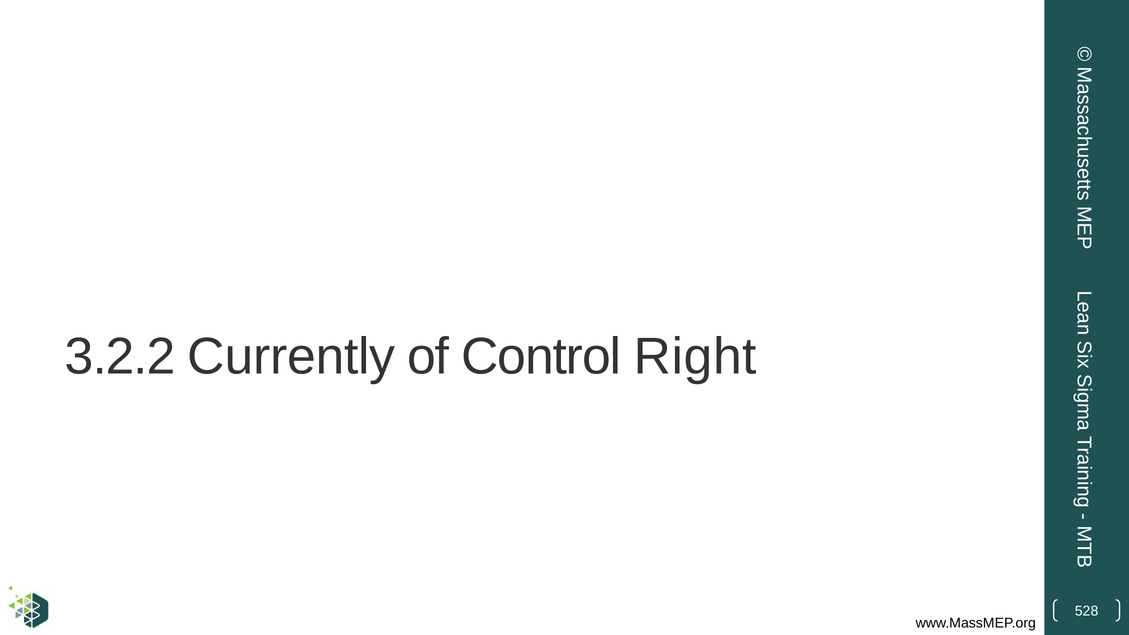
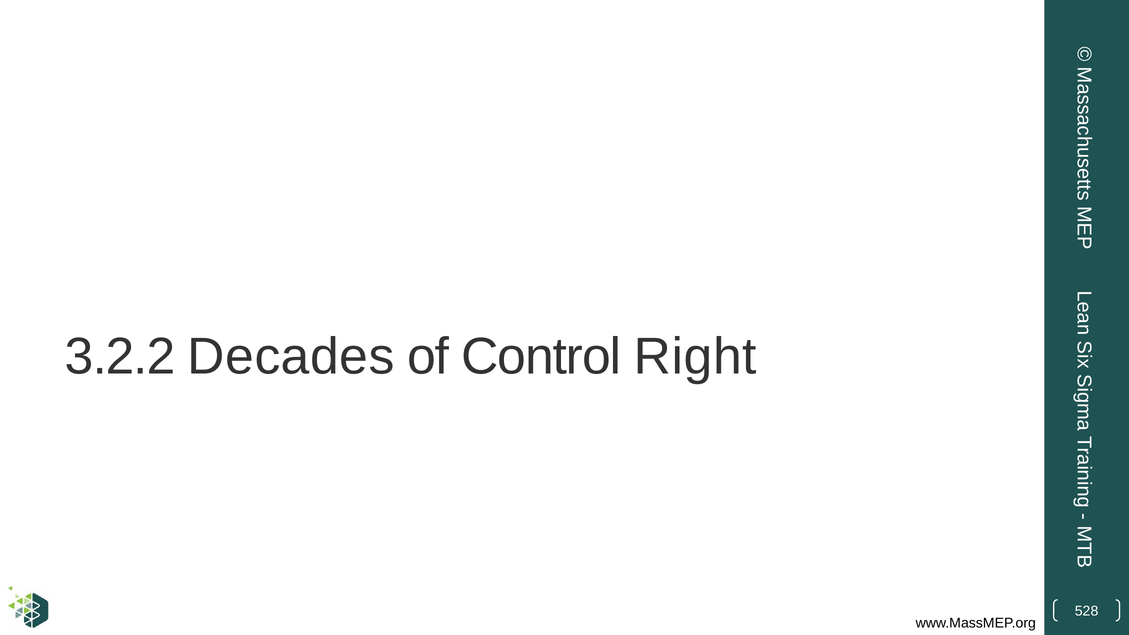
Currently: Currently -> Decades (291, 357)
